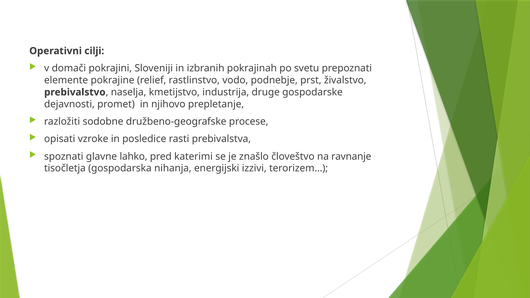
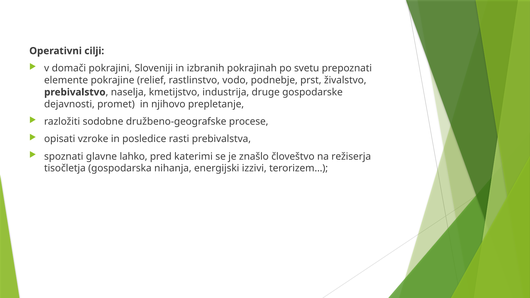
ravnanje: ravnanje -> režiserja (351, 157)
